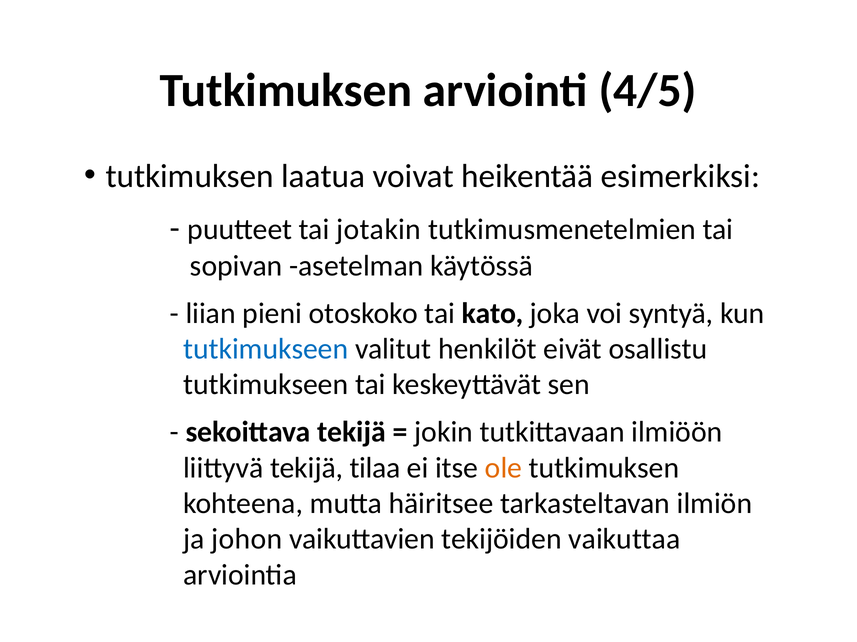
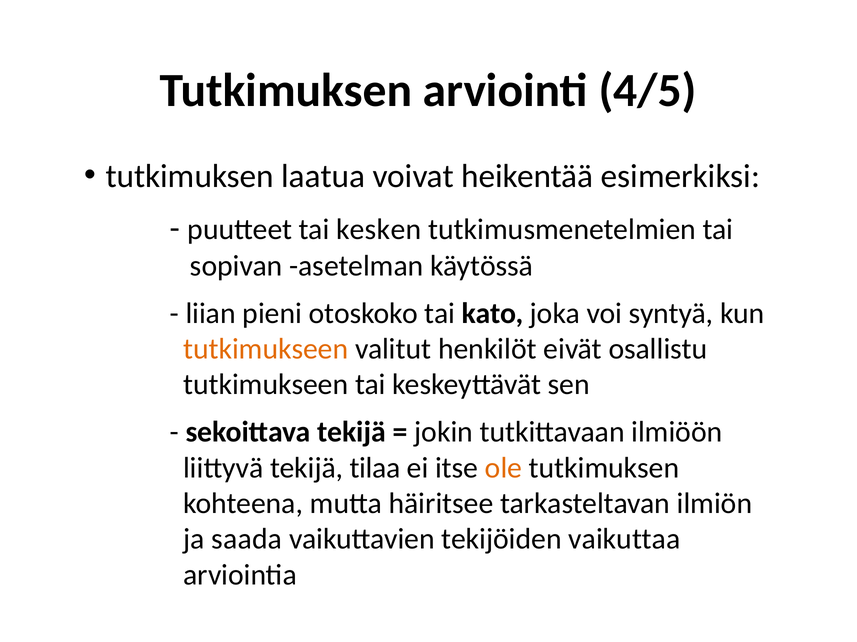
jotakin: jotakin -> kesken (379, 230)
tutkimukseen colour: blue -> orange (266, 349)
johon: johon -> saada (247, 540)
